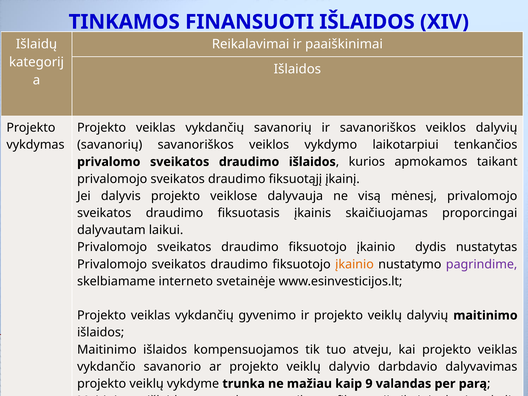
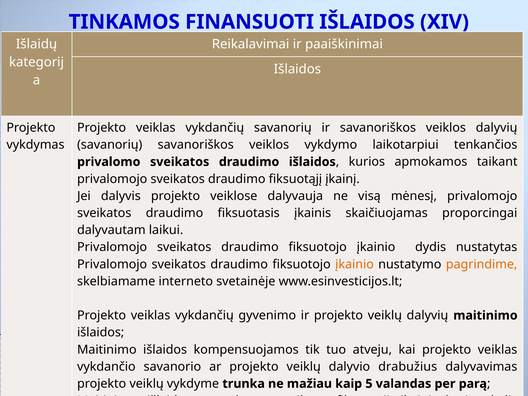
pagrindime colour: purple -> orange (482, 264)
darbdavio: darbdavio -> drabužius (408, 367)
9: 9 -> 5 (369, 384)
